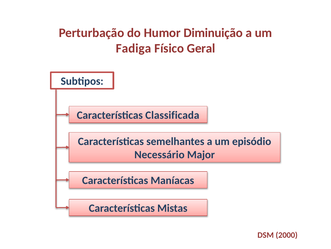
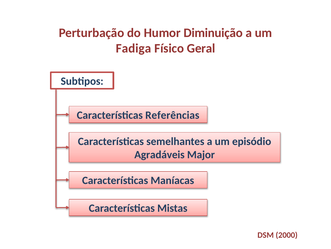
Classificada: Classificada -> Referências (172, 115)
Necessário: Necessário -> Agradáveis (159, 154)
